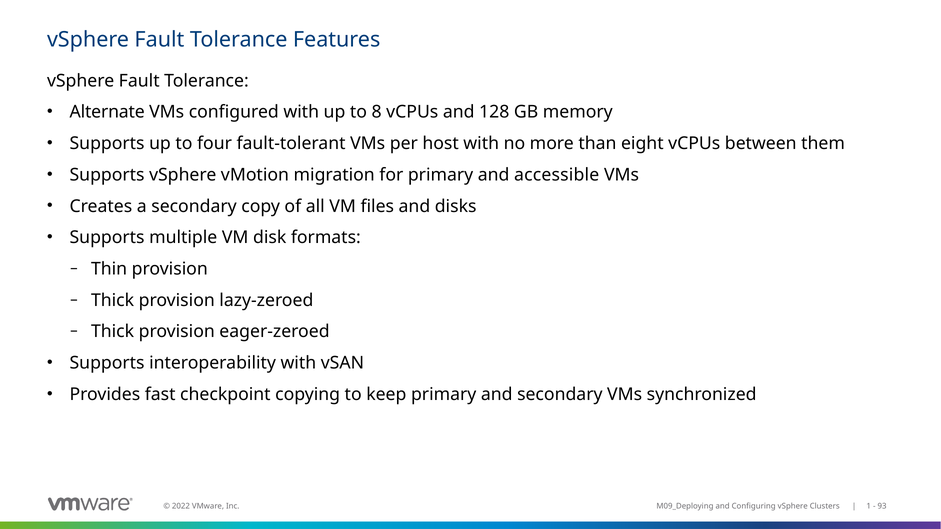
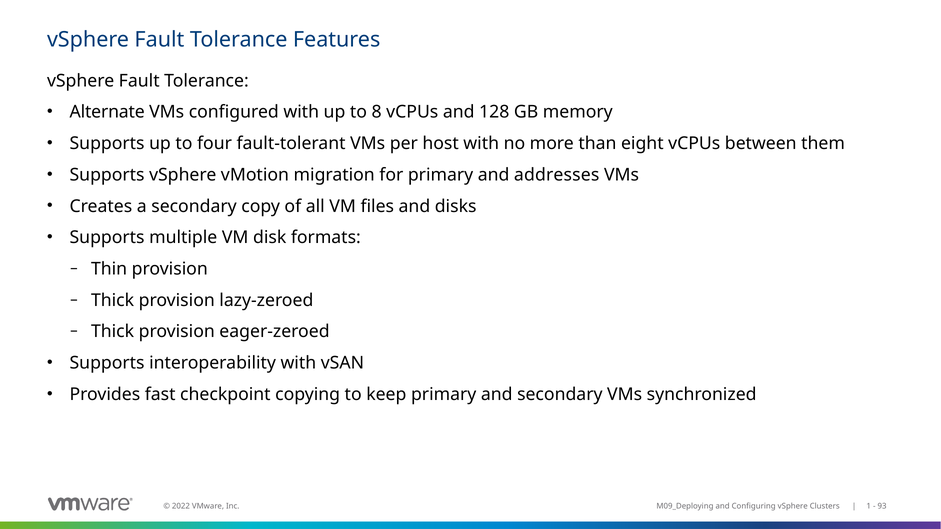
accessible: accessible -> addresses (557, 175)
